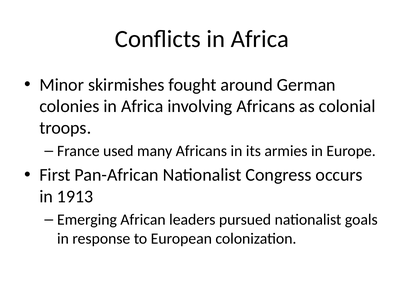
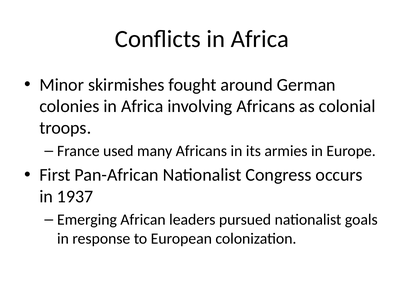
1913: 1913 -> 1937 (75, 197)
